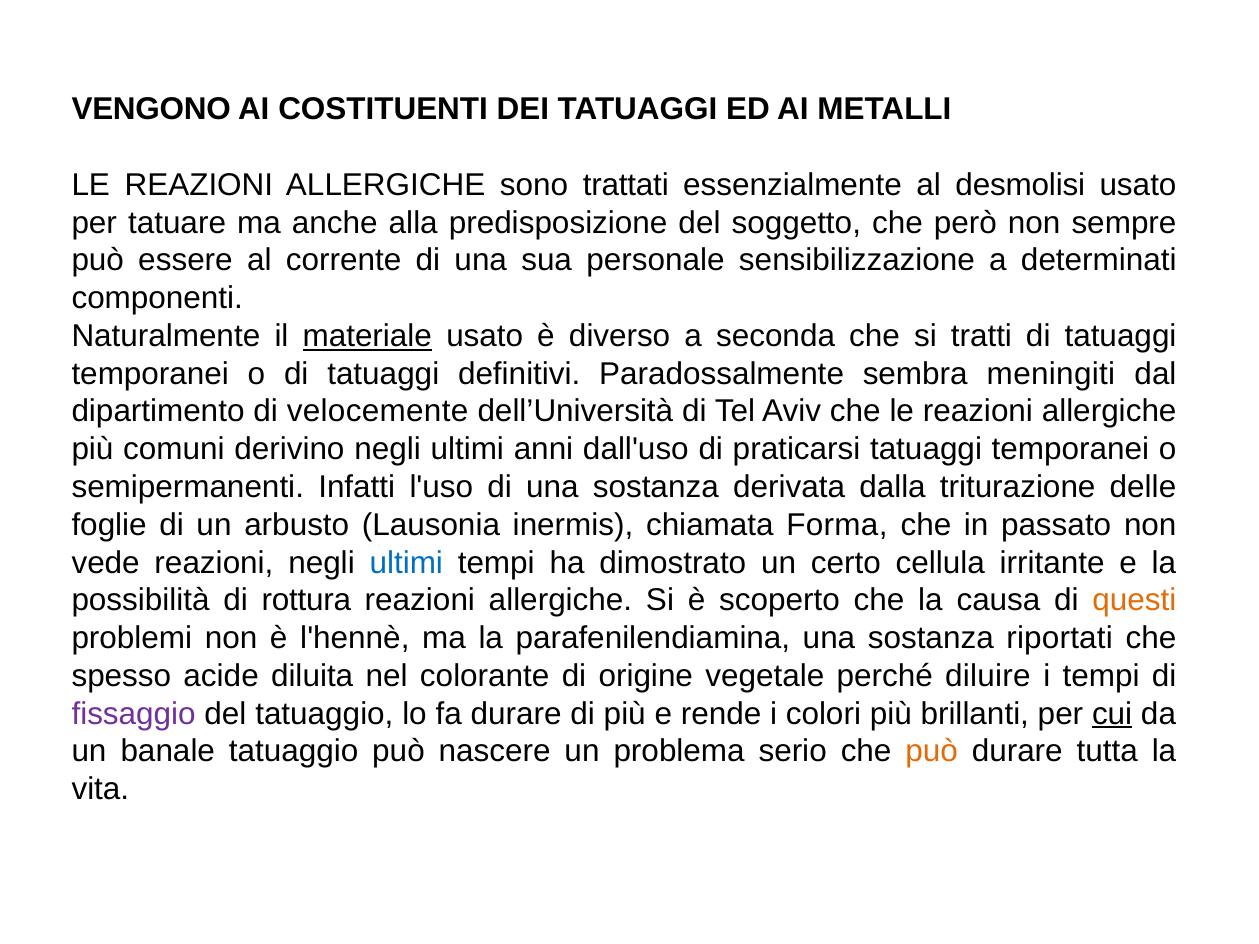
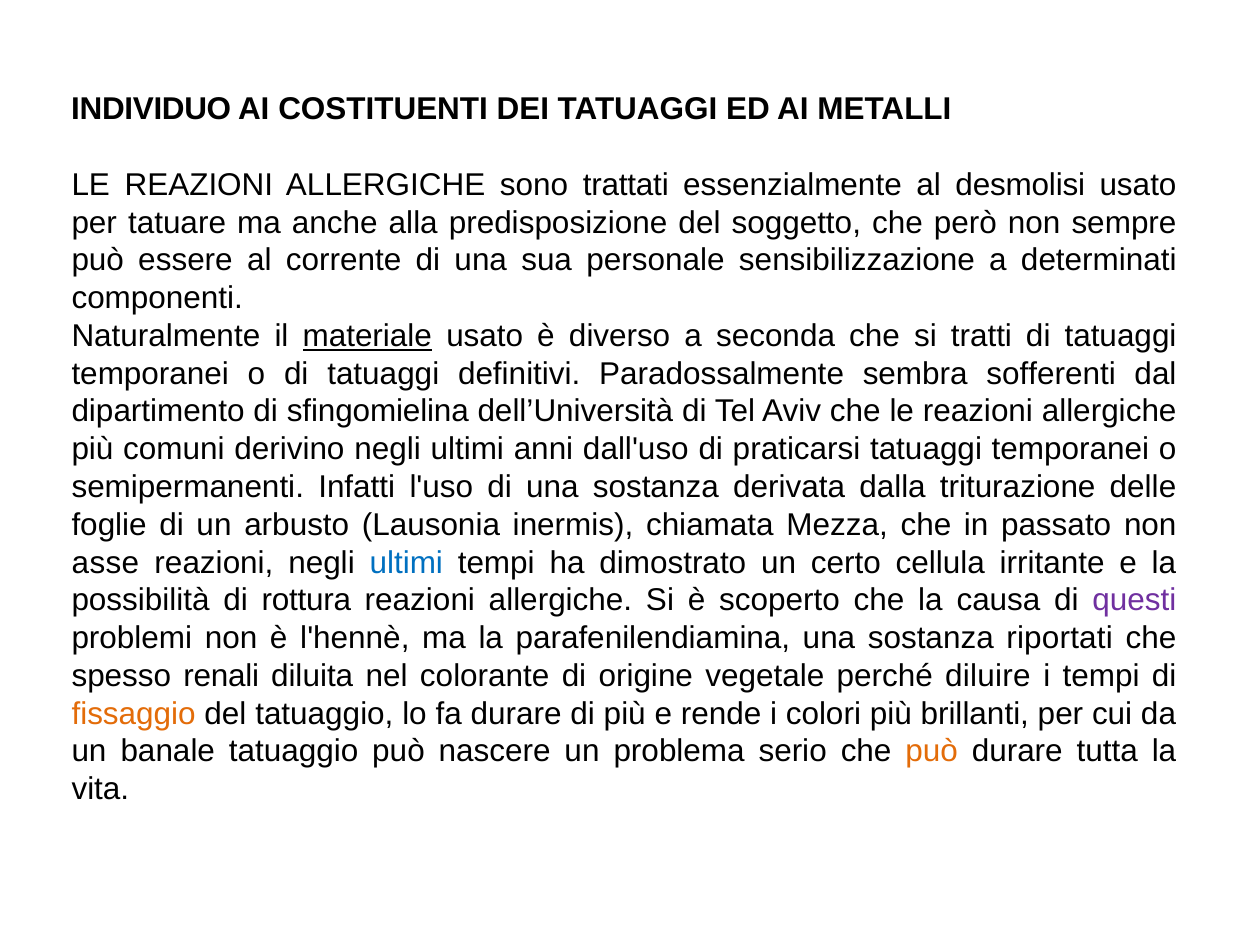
VENGONO: VENGONO -> INDIVIDUO (151, 110)
meningiti: meningiti -> sofferenti (1051, 374)
velocemente: velocemente -> sﬁngomielina (378, 412)
Forma: Forma -> Mezza (837, 525)
vede: vede -> asse (105, 563)
questi colour: orange -> purple (1134, 601)
acide: acide -> renali (221, 676)
fissaggio colour: purple -> orange (134, 714)
cui underline: present -> none (1112, 714)
